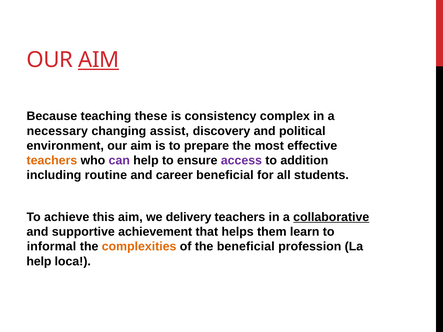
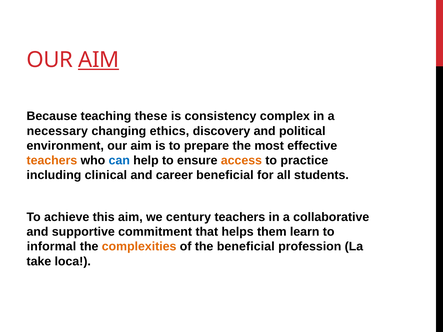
assist: assist -> ethics (169, 131)
can colour: purple -> blue (119, 161)
access colour: purple -> orange (241, 161)
addition: addition -> practice (304, 161)
routine: routine -> clinical (106, 175)
delivery: delivery -> century (189, 217)
collaborative underline: present -> none (331, 217)
achievement: achievement -> commitment (155, 232)
help: help -> take (39, 262)
